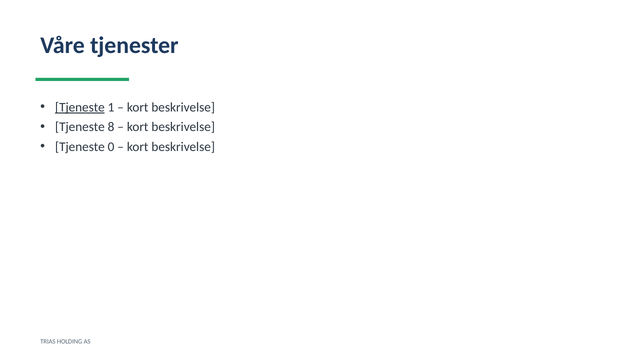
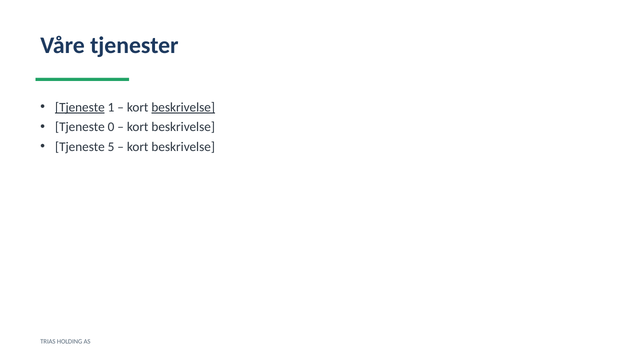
beskrivelse underline: none -> present (183, 107)
8: 8 -> 0 (111, 127)
0: 0 -> 5 (111, 147)
